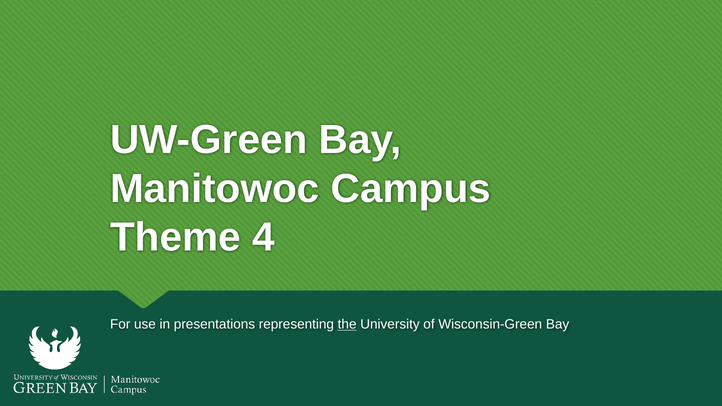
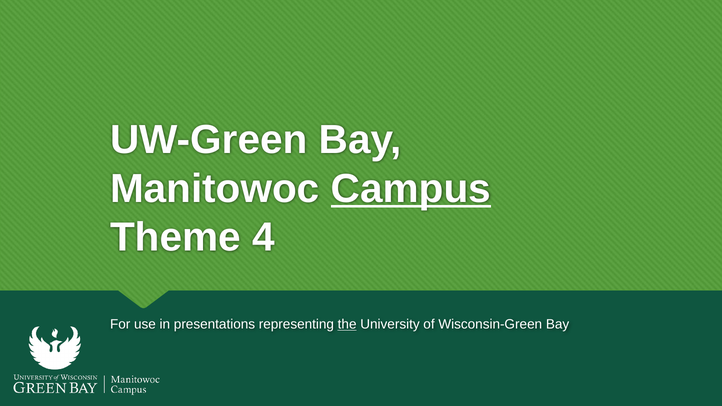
Campus underline: none -> present (411, 189)
